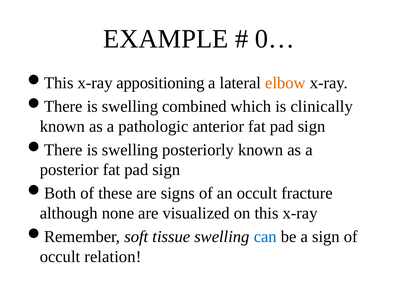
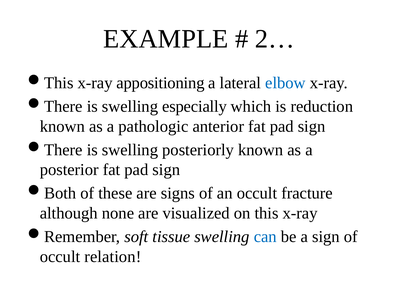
0…: 0… -> 2… (275, 39)
elbow colour: orange -> blue (285, 83)
combined: combined -> especially (194, 106)
clinically: clinically -> reduction (322, 106)
